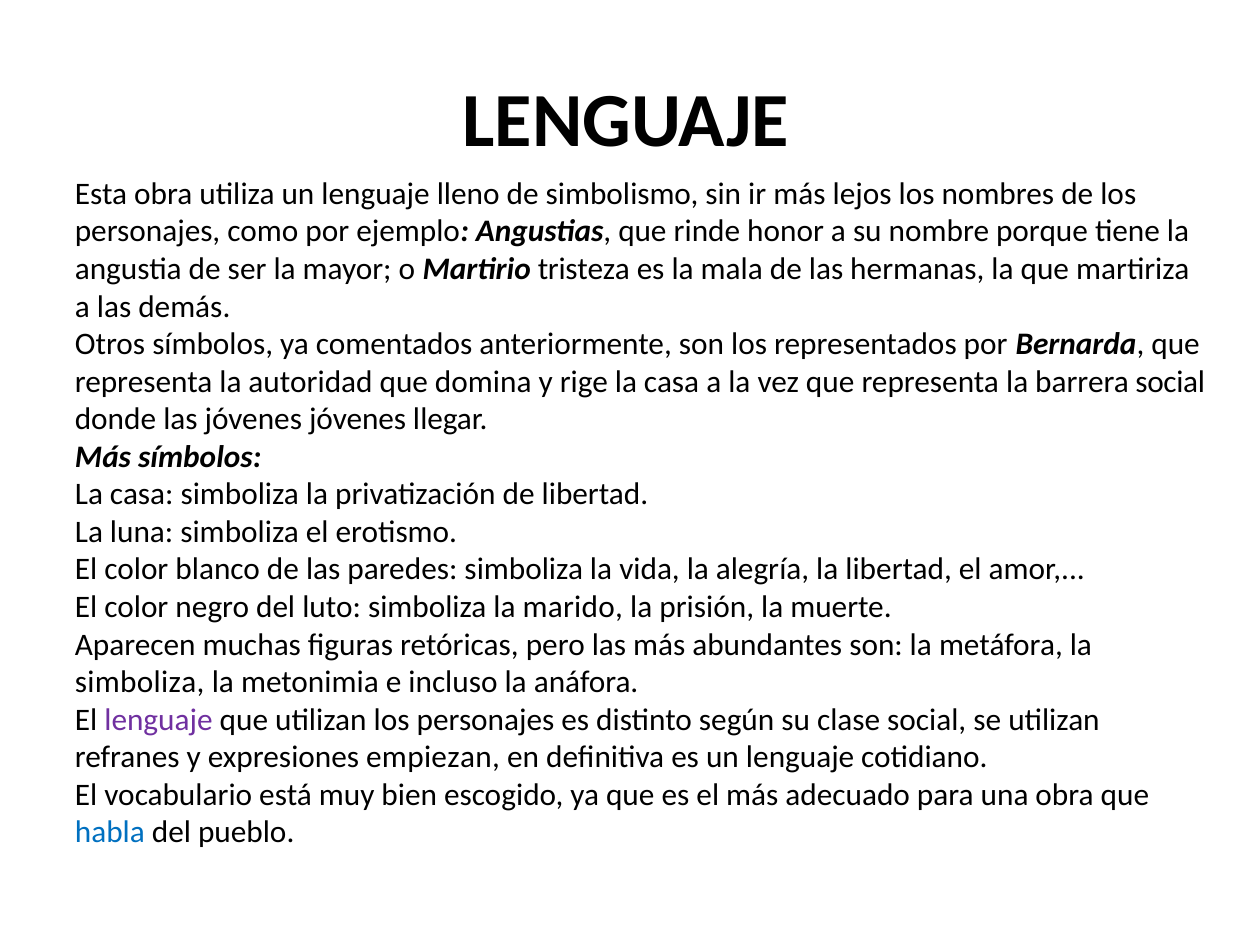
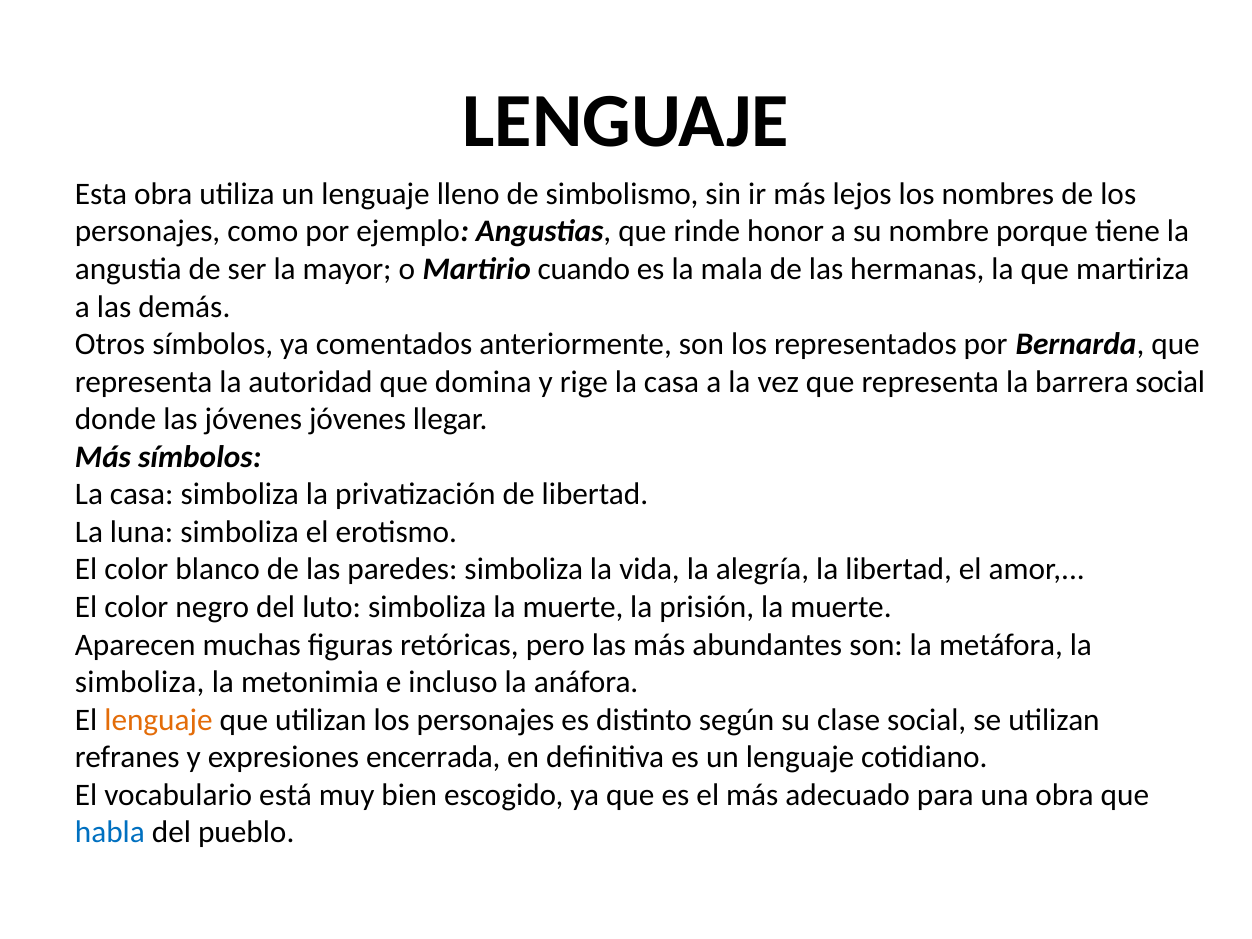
tristeza: tristeza -> cuando (584, 269)
simboliza la marido: marido -> muerte (573, 607)
lenguaje colour: purple -> orange (158, 720)
empiezan: empiezan -> encerrada (433, 757)
